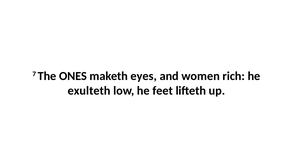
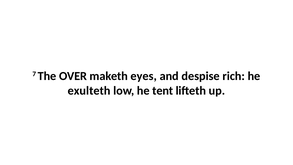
ONES: ONES -> OVER (73, 76)
women: women -> despise (201, 76)
feet: feet -> tent (163, 91)
